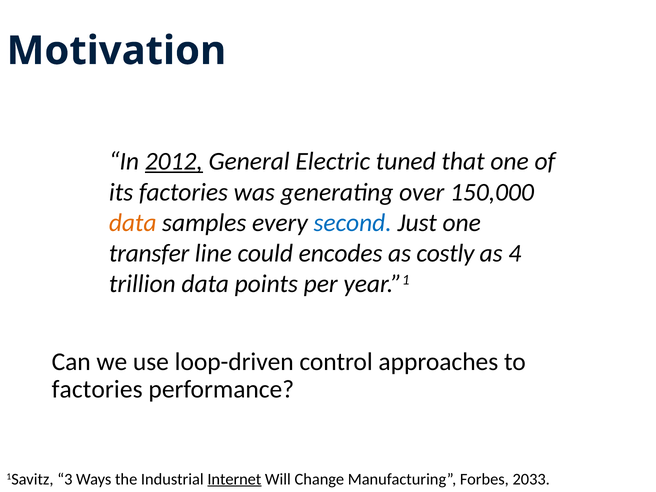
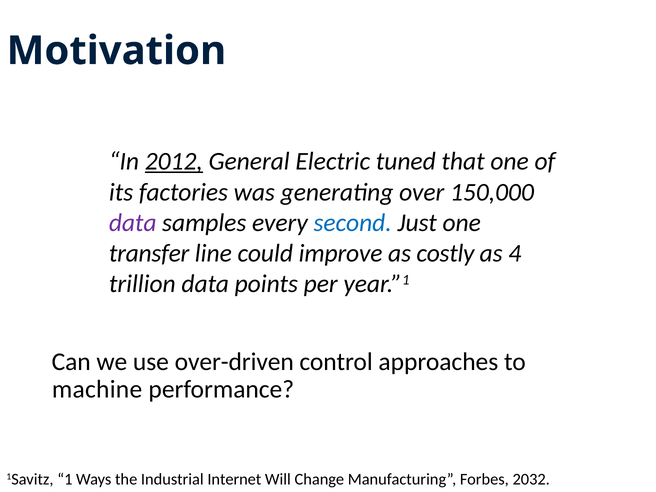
data colour: orange -> purple (133, 223)
encodes: encodes -> improve (341, 253)
loop-driven: loop-driven -> over-driven (234, 362)
factories: factories -> machine (97, 389)
3: 3 -> 1 (65, 479)
Internet underline: present -> none (234, 479)
2033: 2033 -> 2032 (531, 479)
